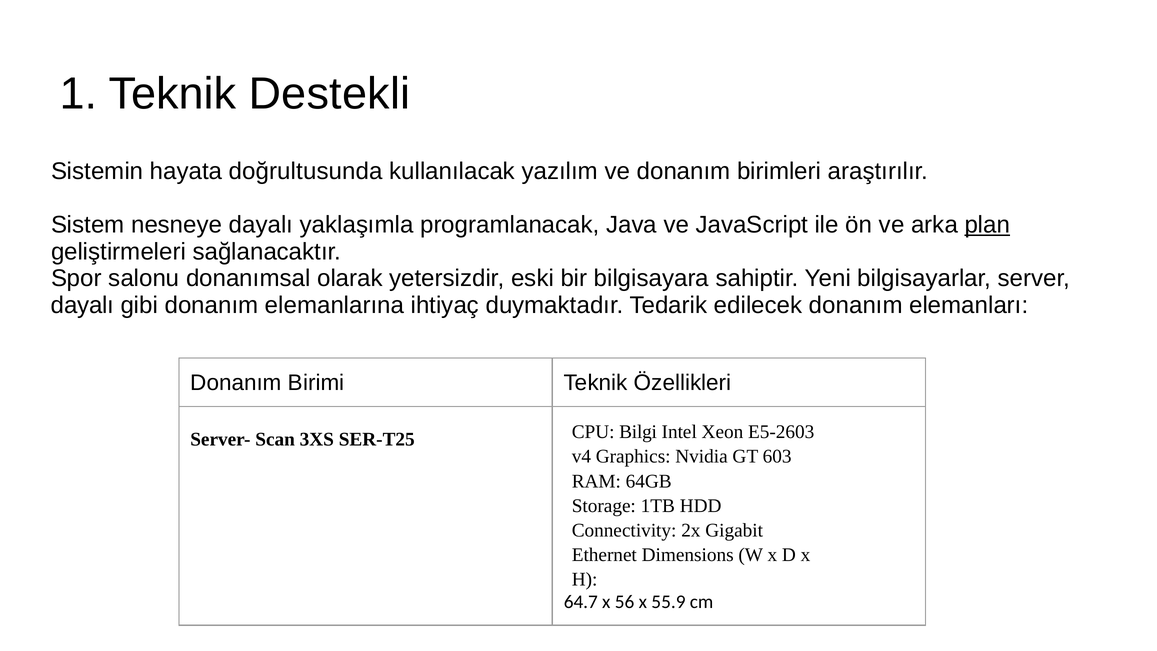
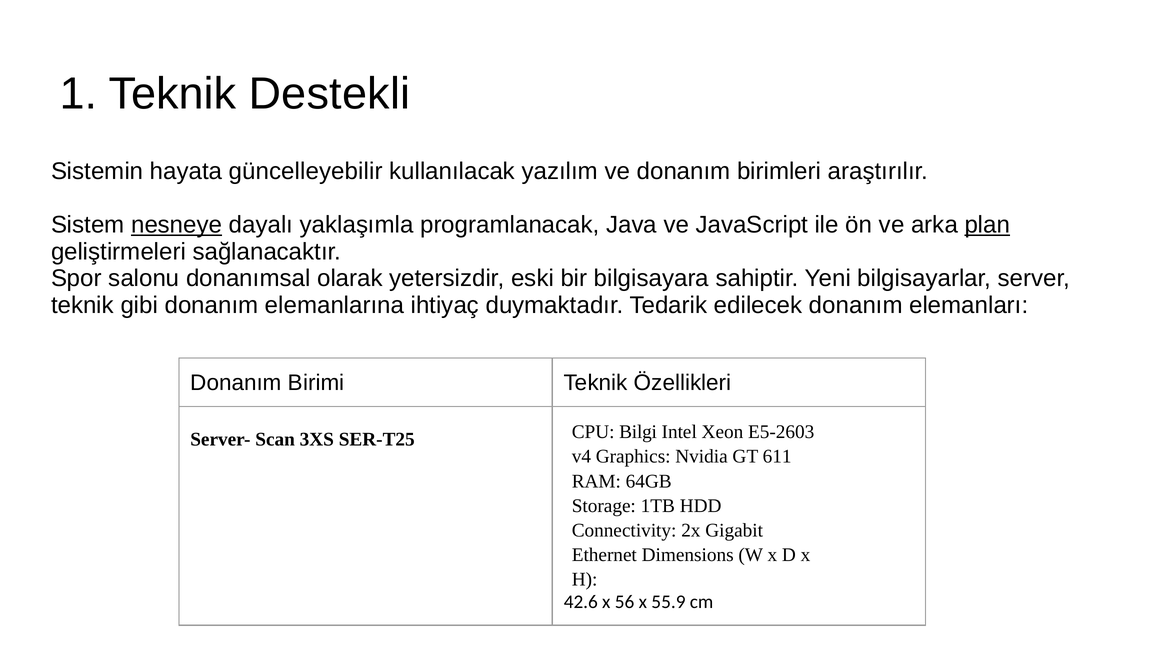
doğrultusunda: doğrultusunda -> güncelleyebilir (306, 171)
nesneye underline: none -> present (177, 225)
dayalı: dayalı -> teknik (82, 305)
603: 603 -> 611 (777, 456)
64.7: 64.7 -> 42.6 (581, 602)
